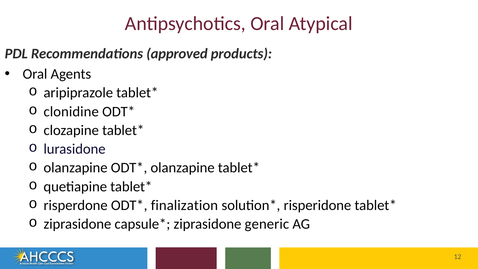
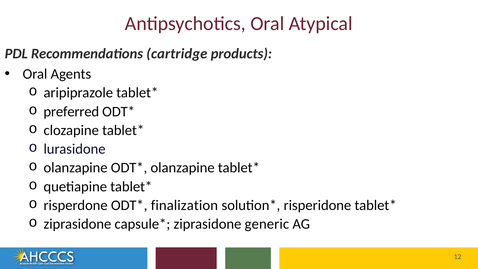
approved: approved -> cartridge (177, 54)
clonidine: clonidine -> preferred (71, 111)
